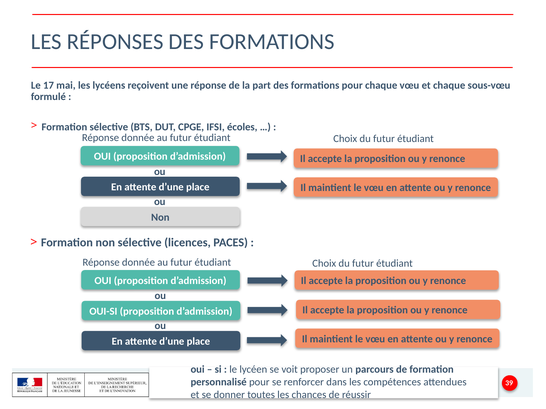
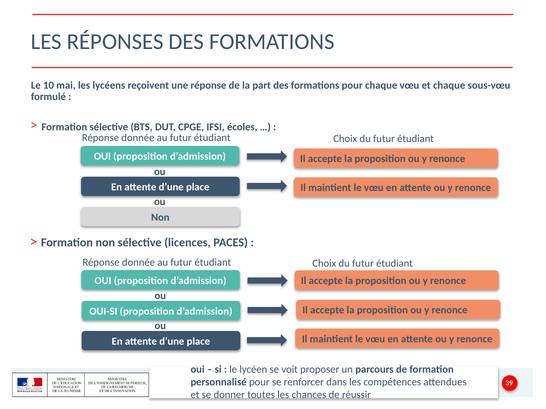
17: 17 -> 10 (49, 85)
